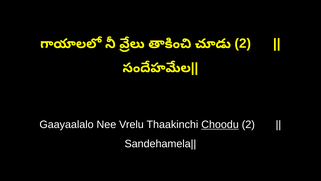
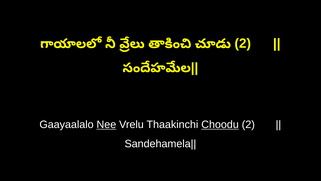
Nee underline: none -> present (106, 124)
